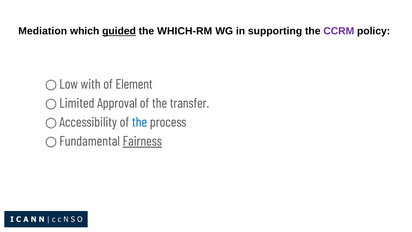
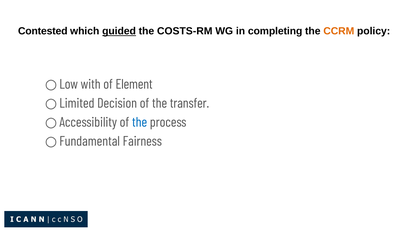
Mediation: Mediation -> Contested (43, 31)
WHICH-RM: WHICH-RM -> COSTS-RM (185, 31)
supporting: supporting -> completing (275, 31)
CCRM colour: purple -> orange (339, 31)
Approval: Approval -> Decision (117, 103)
Fairness underline: present -> none (142, 141)
